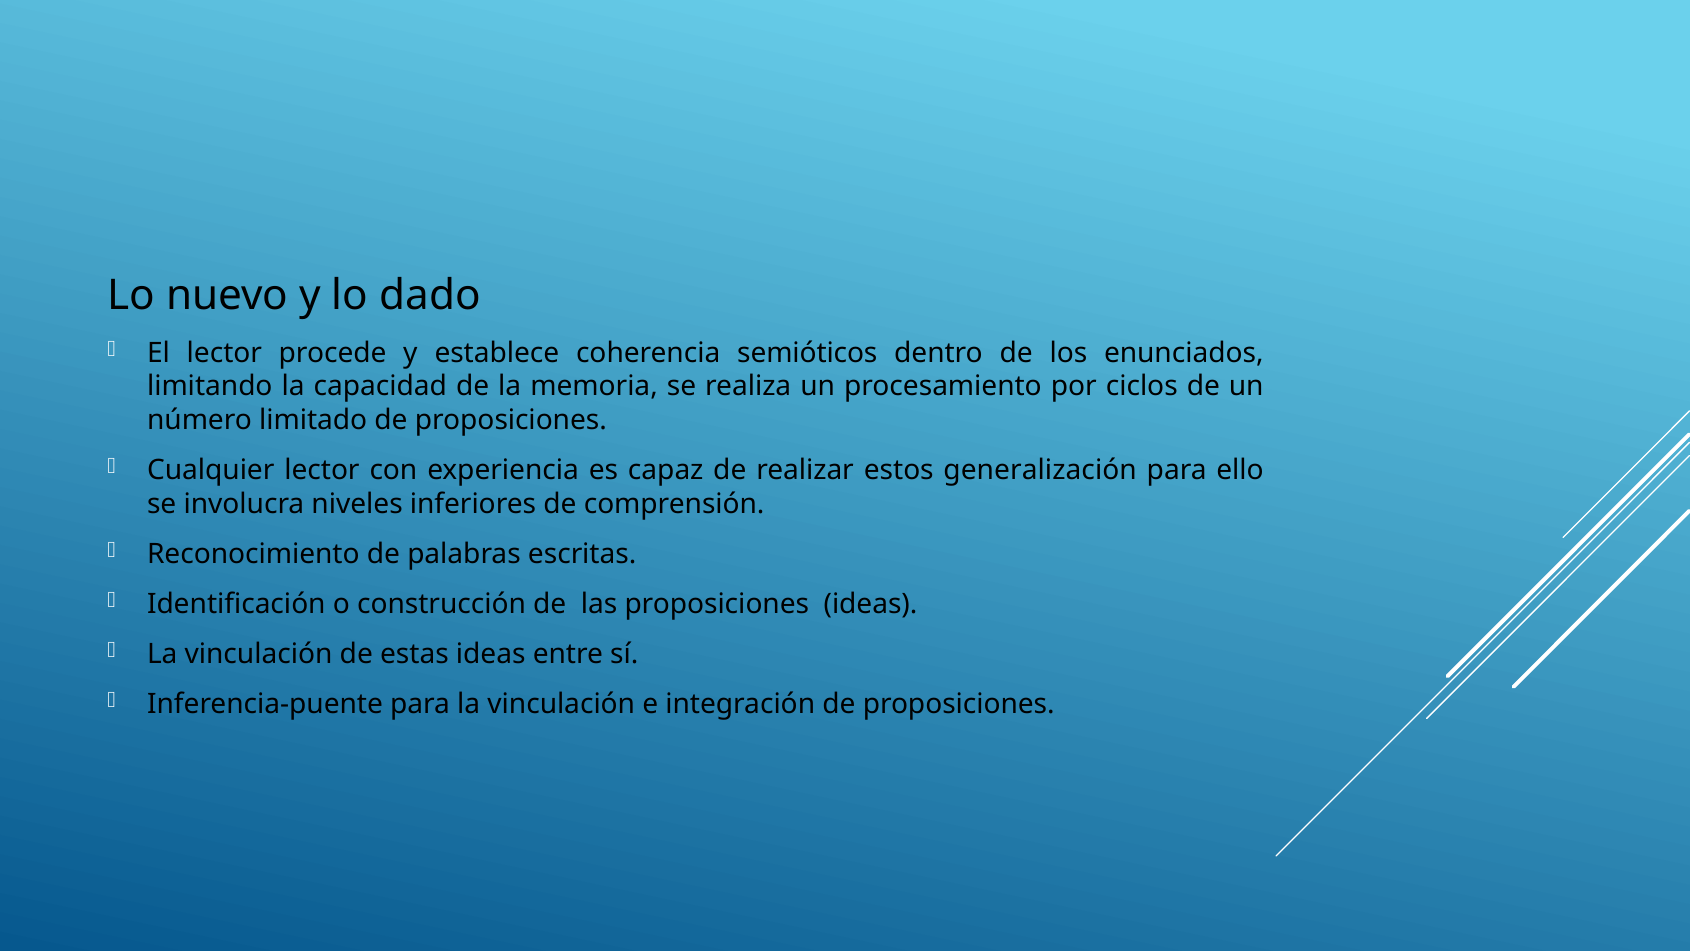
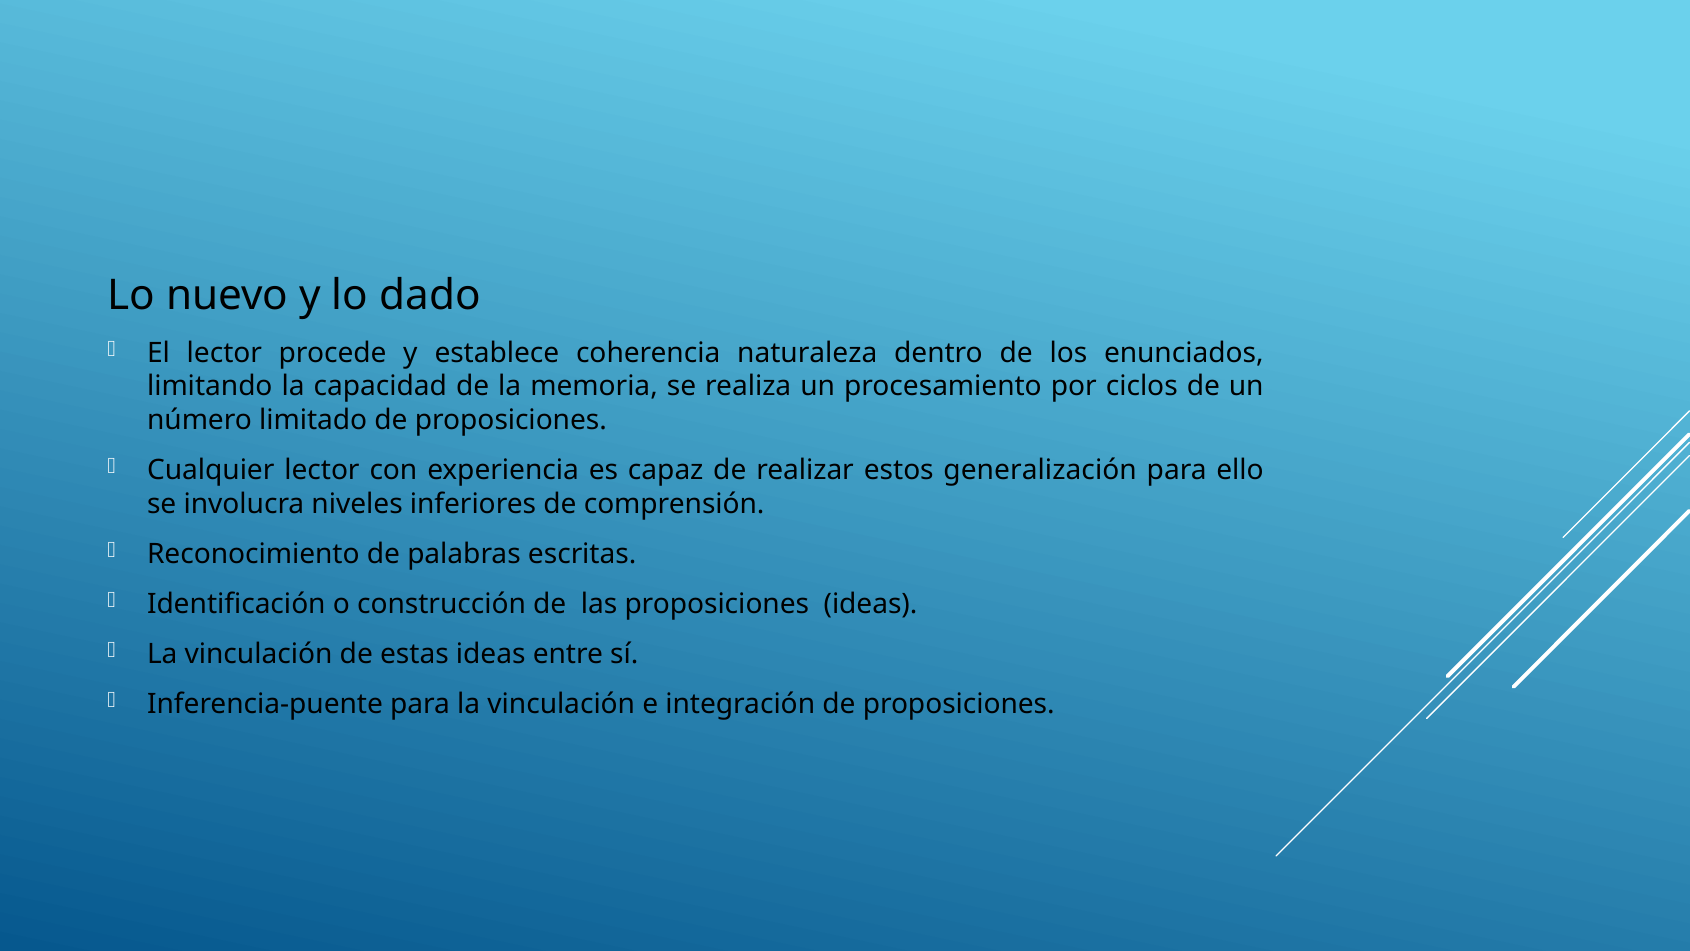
semióticos: semióticos -> naturaleza (807, 353)
